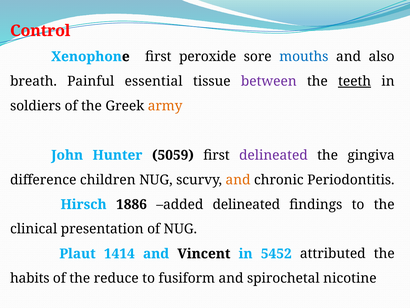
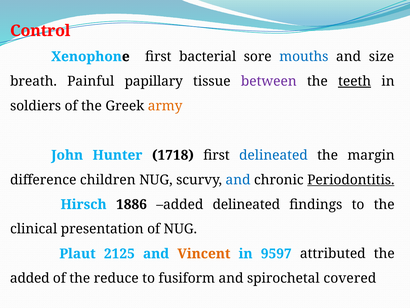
peroxide: peroxide -> bacterial (208, 57)
also: also -> size (382, 57)
essential: essential -> papillary (154, 81)
5059: 5059 -> 1718 (173, 155)
delineated colour: purple -> blue (273, 155)
gingiva: gingiva -> margin (371, 155)
and colour: orange -> blue (238, 180)
Periodontitis underline: none -> present (351, 180)
1414: 1414 -> 2125 (119, 253)
Vincent colour: black -> orange (204, 253)
5452: 5452 -> 9597 (276, 253)
habits: habits -> added (30, 278)
nicotine: nicotine -> covered (350, 278)
